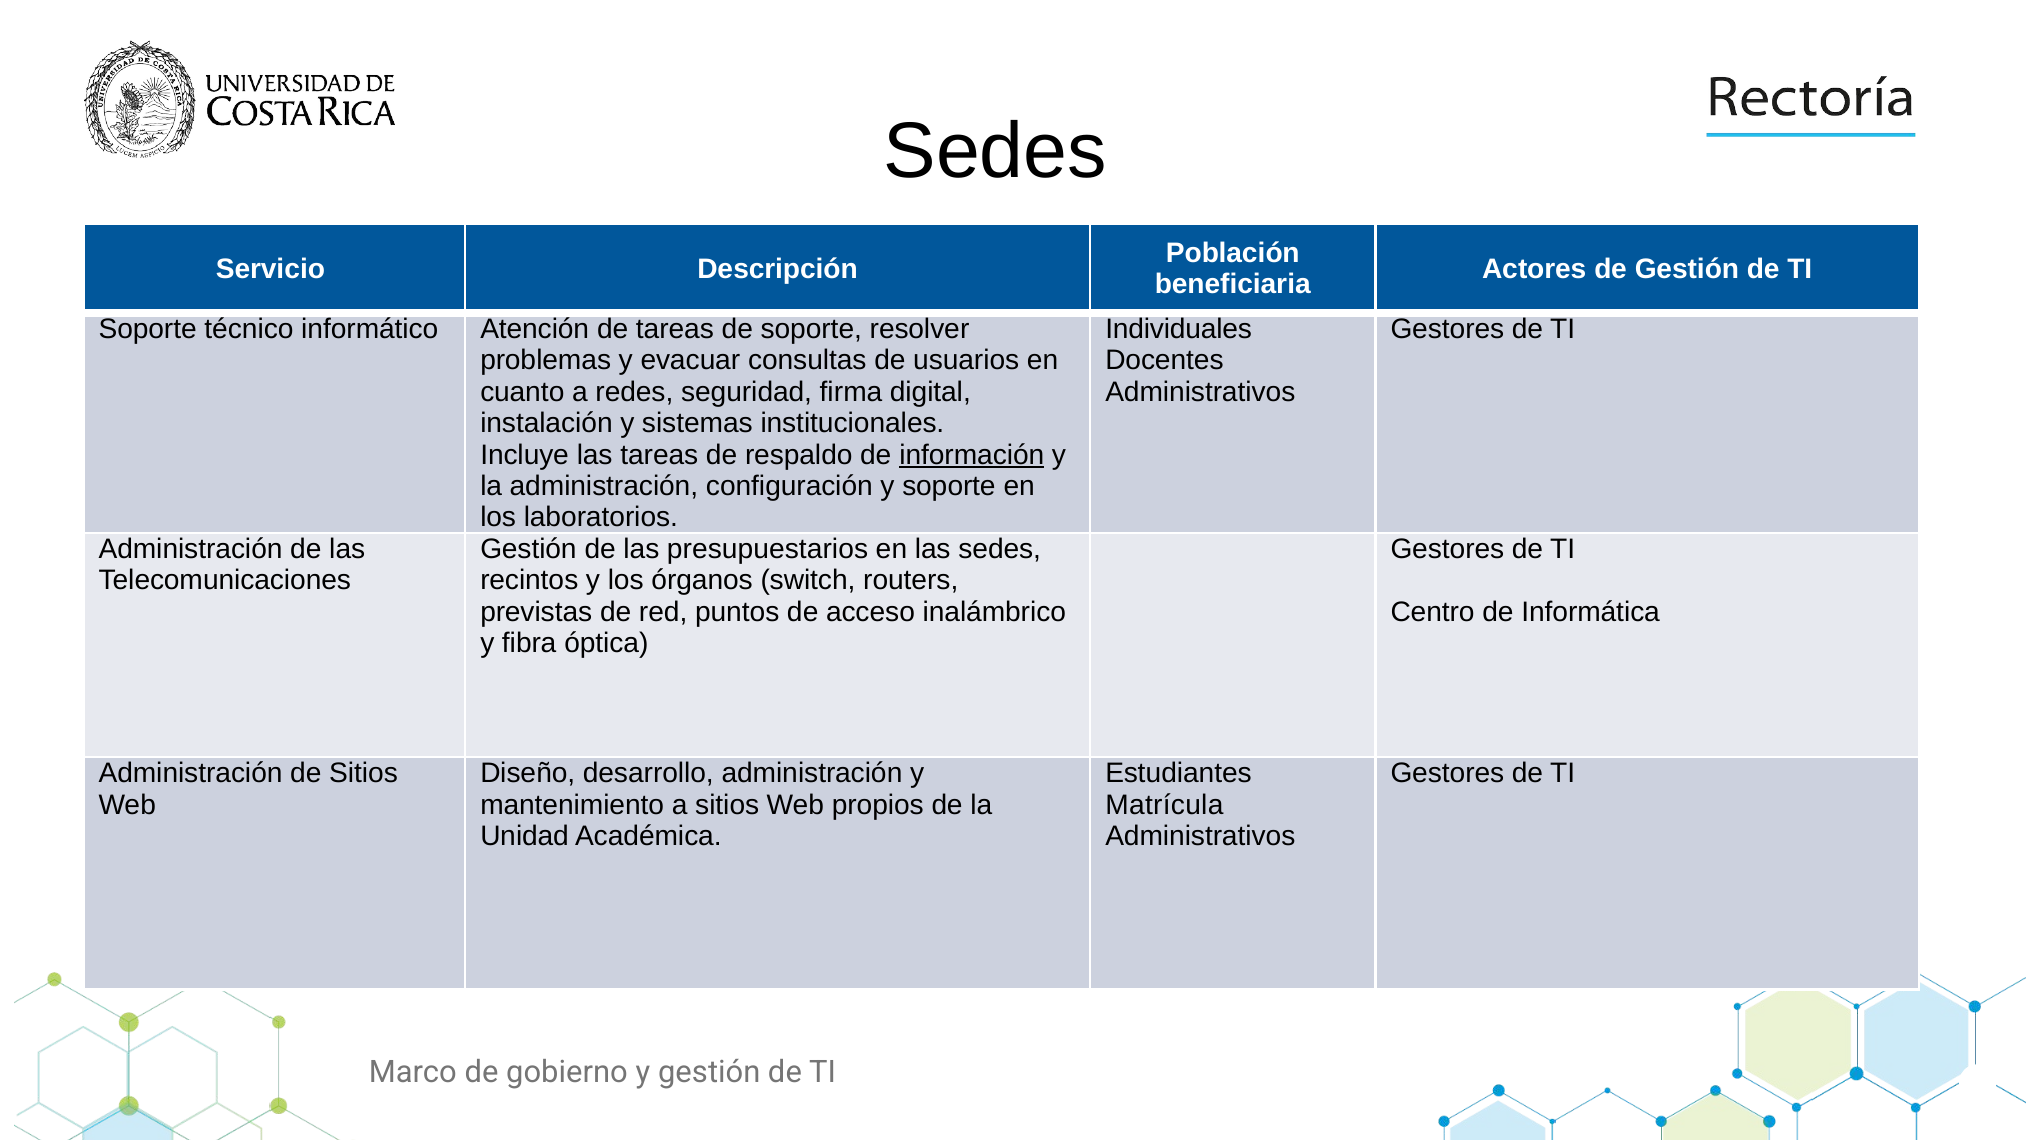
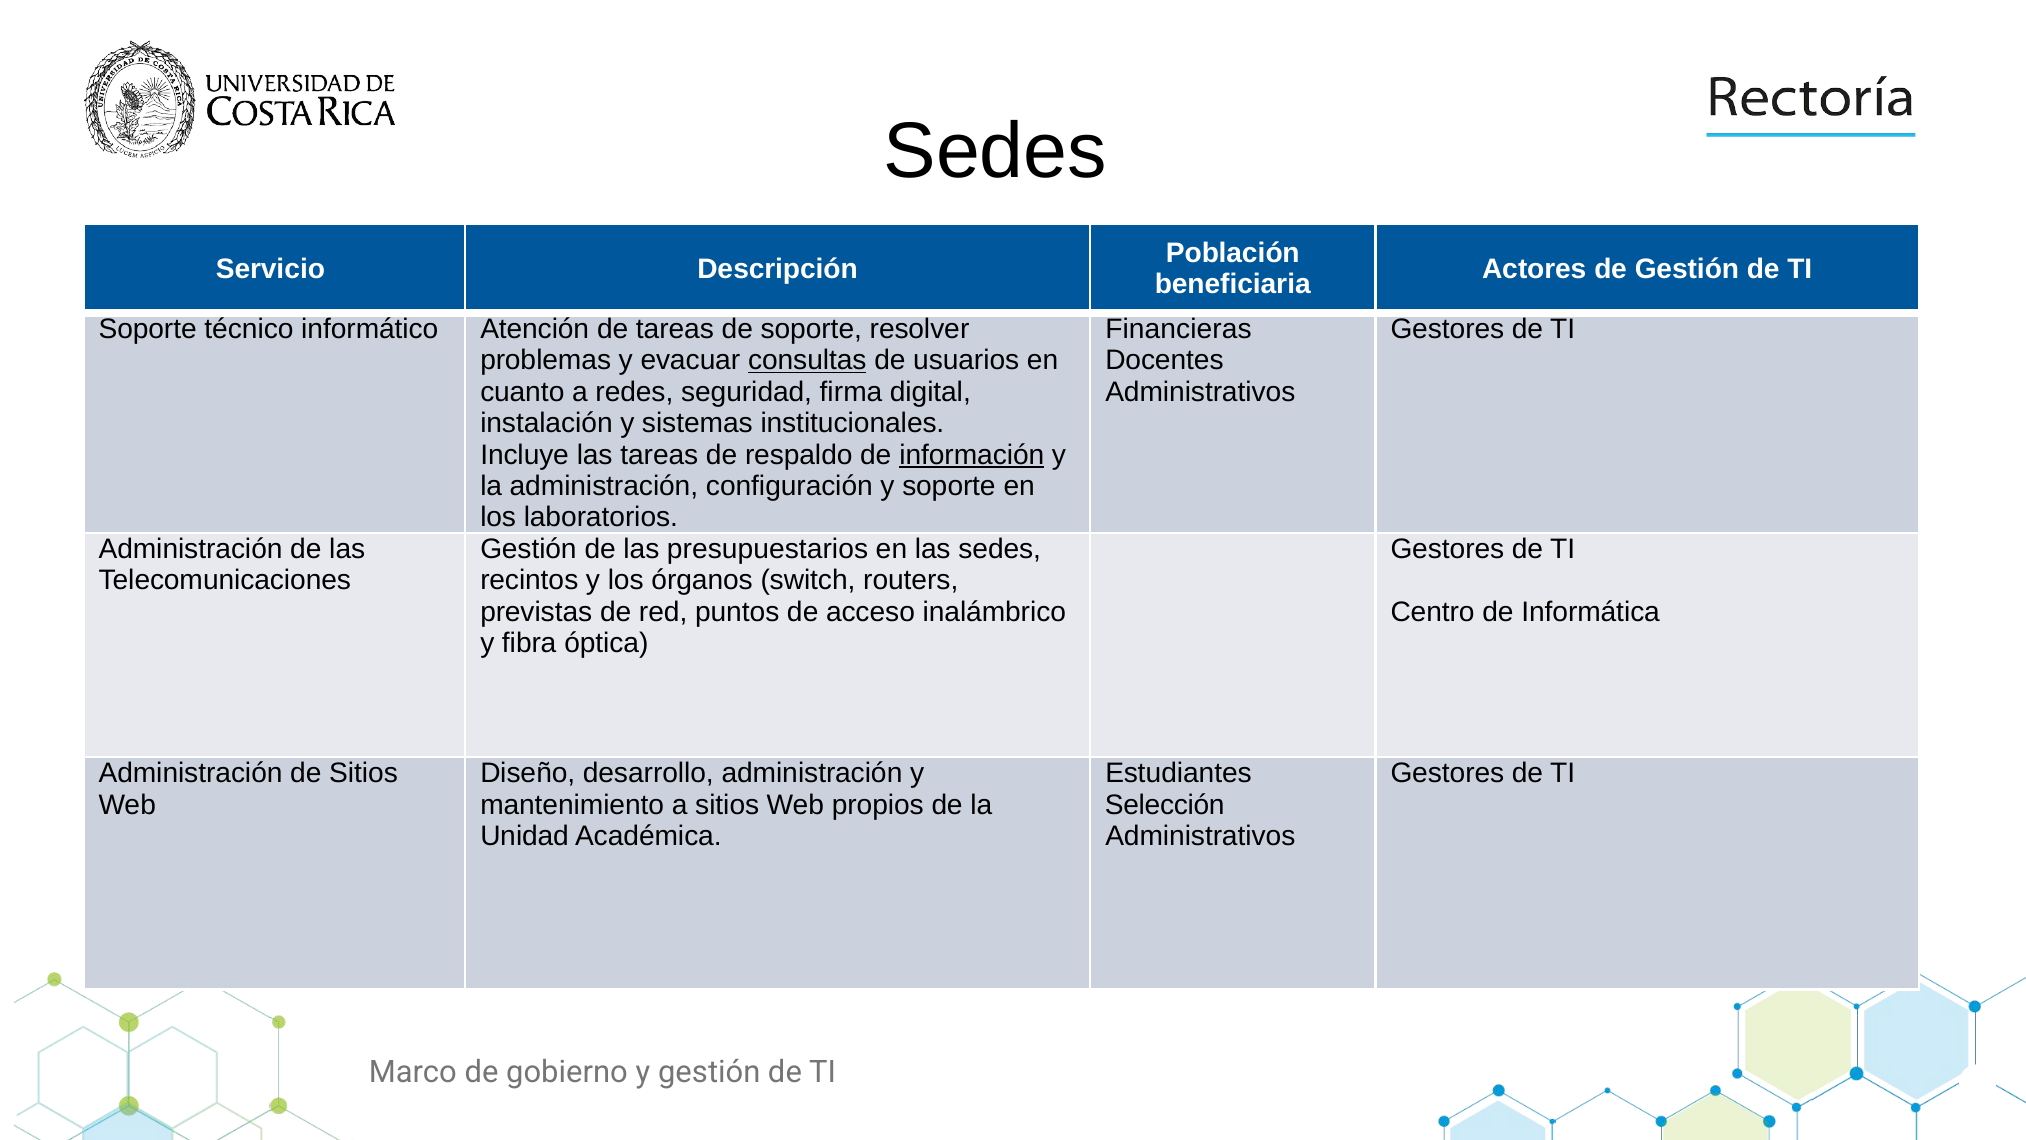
Individuales: Individuales -> Financieras (1179, 329)
consultas underline: none -> present (807, 360)
Matrícula: Matrícula -> Selección (1165, 805)
